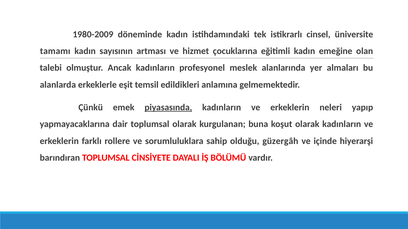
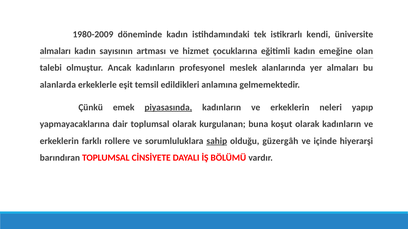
cinsel: cinsel -> kendi (318, 34)
tamamı: tamamı -> almaları (55, 51)
sahip underline: none -> present (217, 141)
